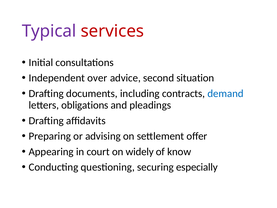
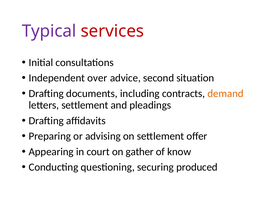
demand colour: blue -> orange (226, 93)
letters obligations: obligations -> settlement (85, 105)
widely: widely -> gather (140, 152)
especially: especially -> produced (197, 167)
